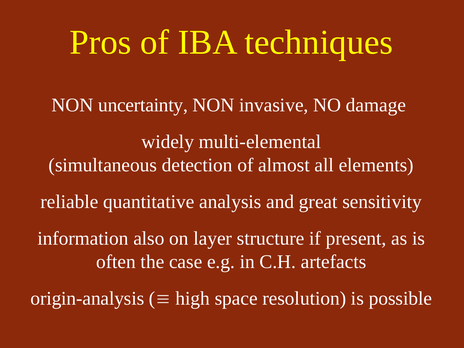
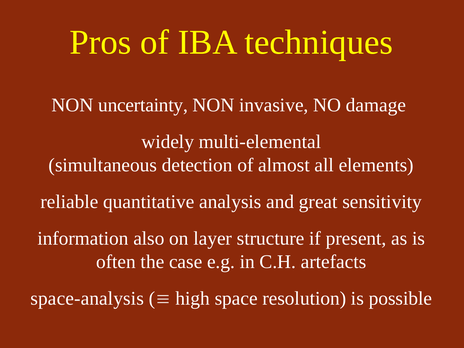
origin-analysis: origin-analysis -> space-analysis (87, 299)
